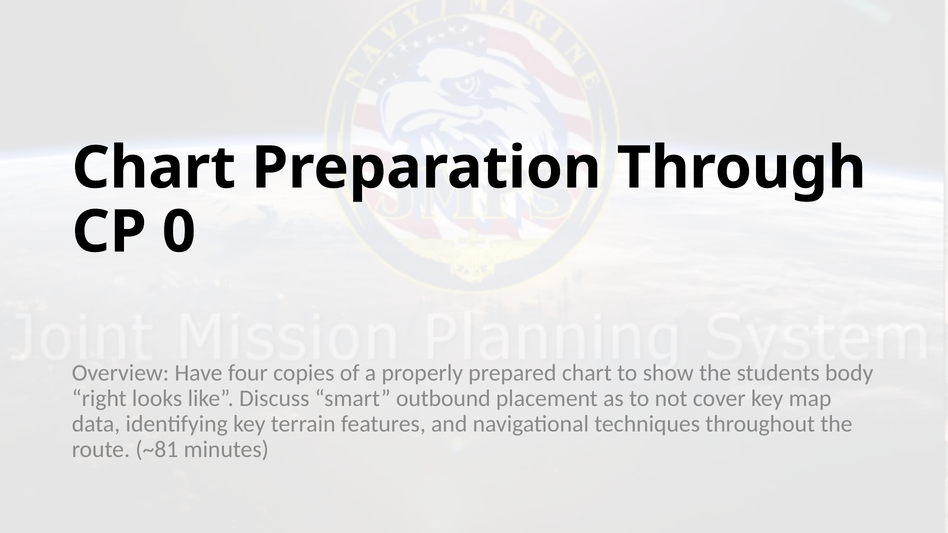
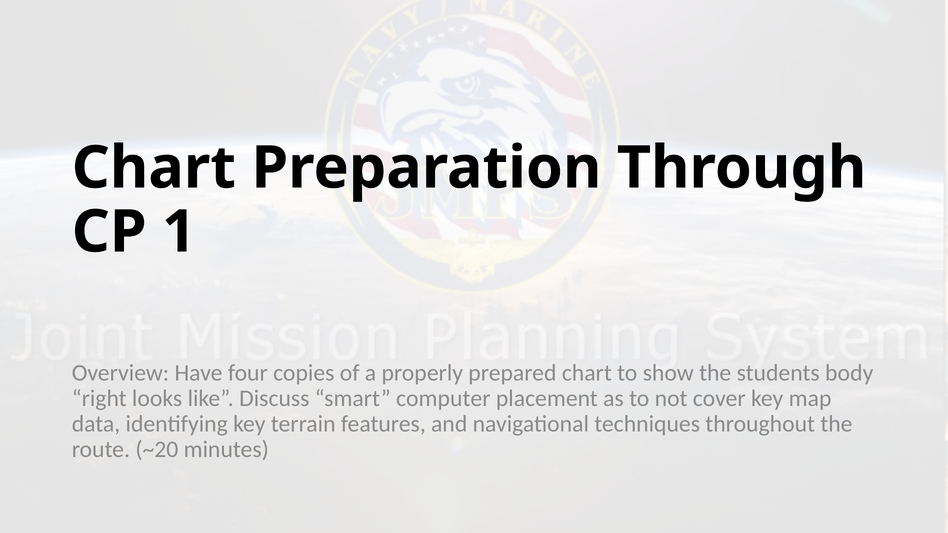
0: 0 -> 1 (179, 232)
outbound: outbound -> computer (443, 399)
~81: ~81 -> ~20 (157, 450)
